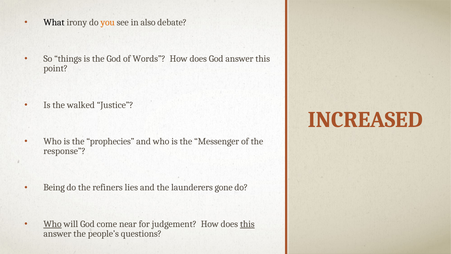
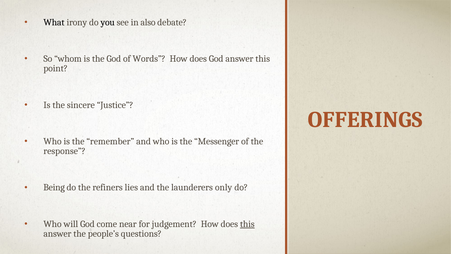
you colour: orange -> black (108, 22)
things: things -> whom (68, 59)
walked: walked -> sincere (81, 105)
INCREASED: INCREASED -> OFFERINGS (365, 120)
prophecies: prophecies -> remember (110, 141)
gone: gone -> only (224, 187)
Who underline: present -> none (53, 224)
